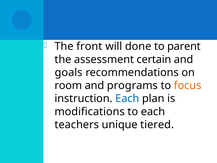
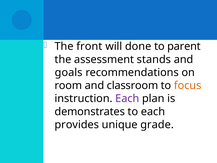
certain: certain -> stands (154, 59)
programs: programs -> classroom (132, 85)
Each colour: blue -> purple (127, 98)
modifications: modifications -> demonstrates (90, 111)
teachers: teachers -> provides (77, 124)
tiered: tiered -> grade (157, 124)
